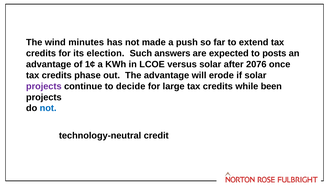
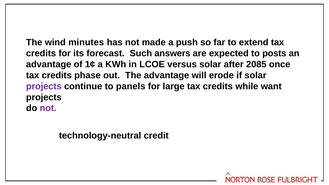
election: election -> forecast (106, 53)
2076: 2076 -> 2085 (256, 64)
decide: decide -> panels (131, 86)
been: been -> want (271, 86)
not colour: blue -> purple (48, 108)
